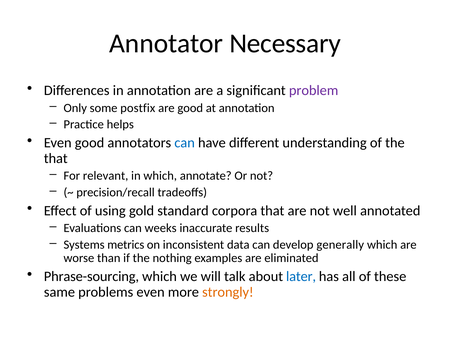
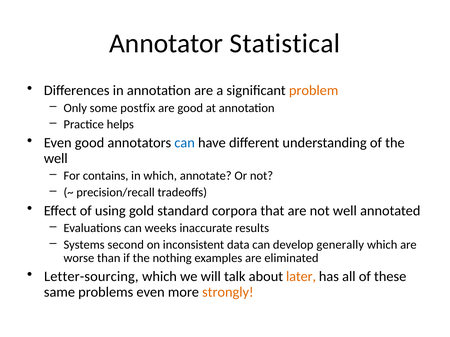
Necessary: Necessary -> Statistical (285, 44)
problem colour: purple -> orange (314, 91)
that: that -> well (56, 159)
relevant: relevant -> contains (106, 176)
metrics: metrics -> second (126, 245)
Phrase-sourcing: Phrase-sourcing -> Letter-sourcing (91, 277)
later colour: blue -> orange (301, 277)
